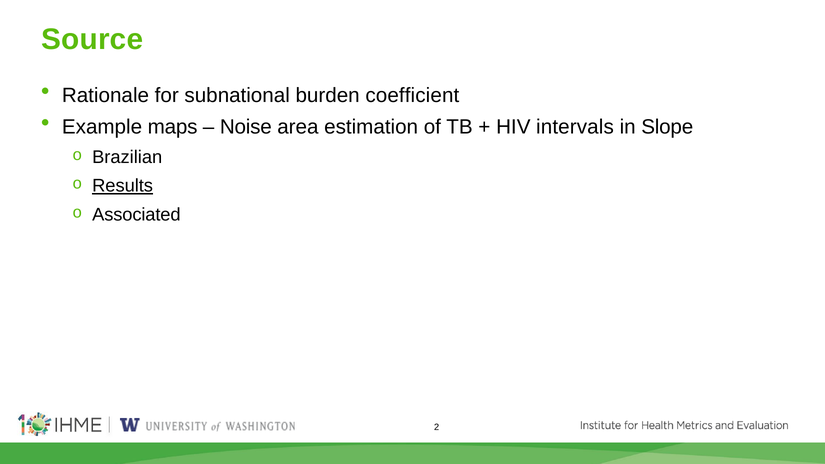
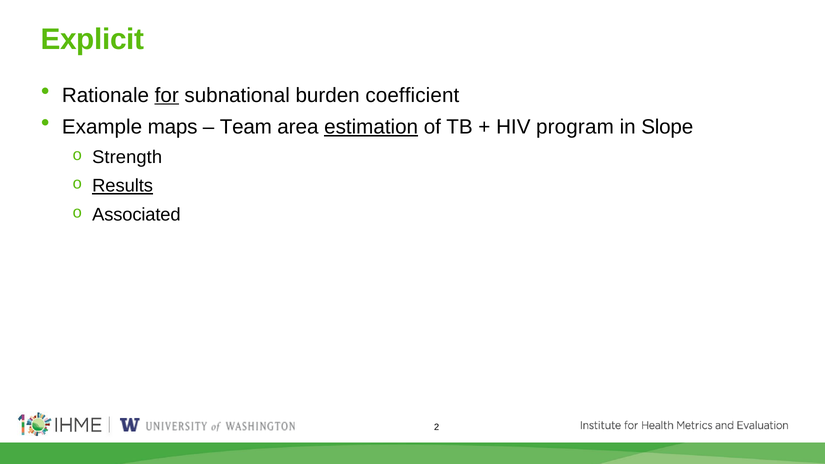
Source: Source -> Explicit (92, 39)
for underline: none -> present (167, 95)
Noise: Noise -> Team (246, 127)
estimation underline: none -> present (371, 127)
intervals: intervals -> program (575, 127)
Brazilian: Brazilian -> Strength (127, 157)
